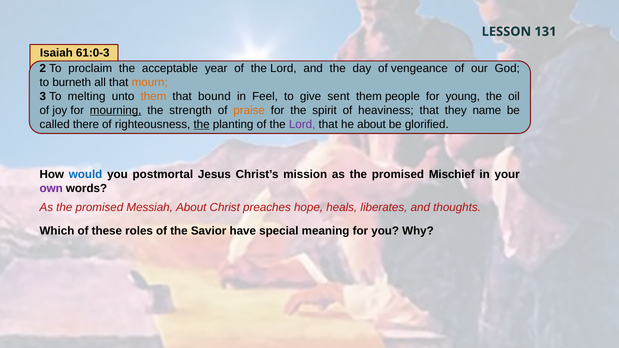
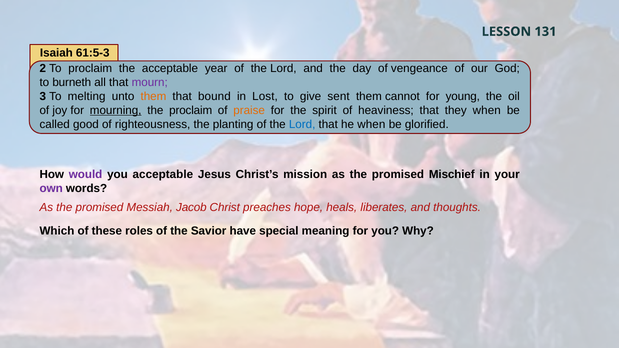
61:0-3: 61:0-3 -> 61:5-3 (93, 53)
mourn colour: orange -> purple (150, 83)
Feel: Feel -> Lost (265, 96)
people: people -> cannot (402, 96)
the strength: strength -> proclaim (191, 110)
they name: name -> when (487, 110)
there: there -> good (86, 124)
the underline: present -> none (202, 124)
Lord colour: purple -> blue (302, 124)
he about: about -> when (371, 124)
would colour: blue -> purple (86, 175)
you postmortal: postmortal -> acceptable (163, 175)
Messiah About: About -> Jacob (191, 207)
